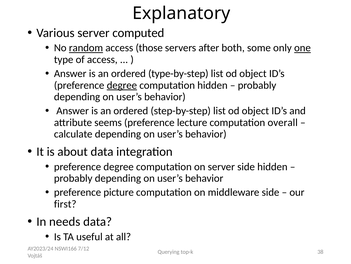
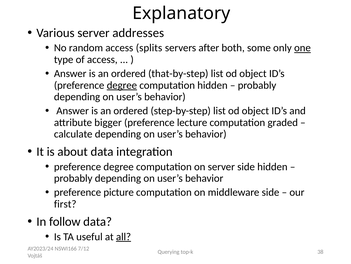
computed: computed -> addresses (138, 33)
random underline: present -> none (86, 48)
those: those -> splits (149, 48)
type-by-step: type-by-step -> that-by-step (178, 73)
seems: seems -> bigger (108, 122)
overall: overall -> graded (283, 122)
needs: needs -> follow (65, 221)
all underline: none -> present (124, 236)
